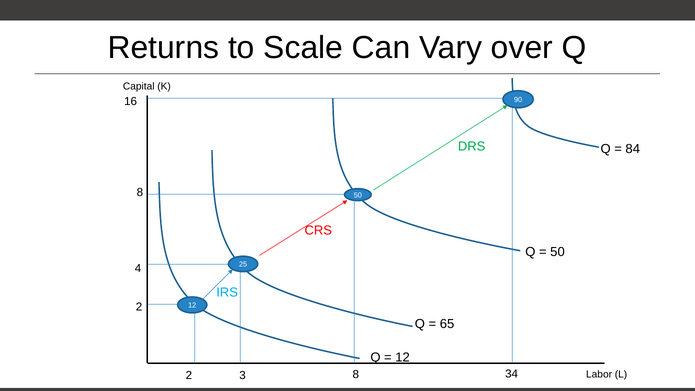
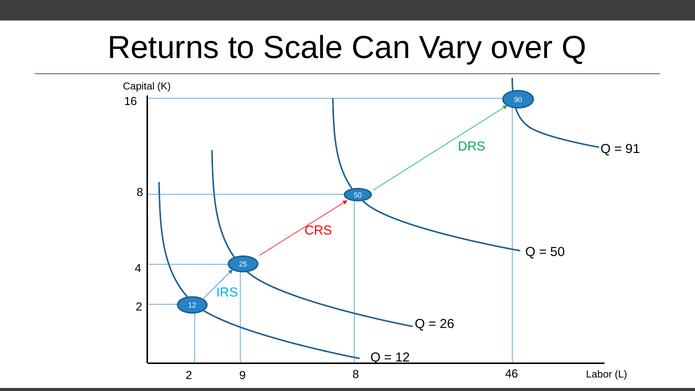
84: 84 -> 91 (633, 149)
65: 65 -> 26 (447, 324)
34: 34 -> 46 (512, 374)
3: 3 -> 9 (243, 375)
